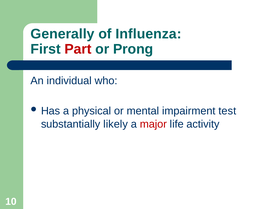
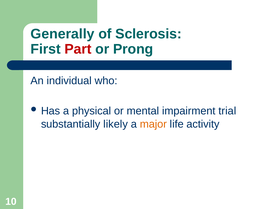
Influenza: Influenza -> Sclerosis (149, 34)
test: test -> trial (227, 111)
major colour: red -> orange (153, 124)
